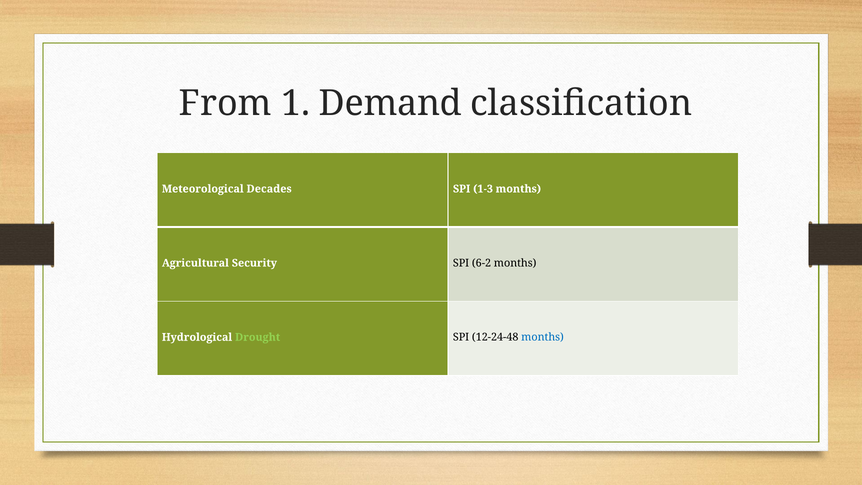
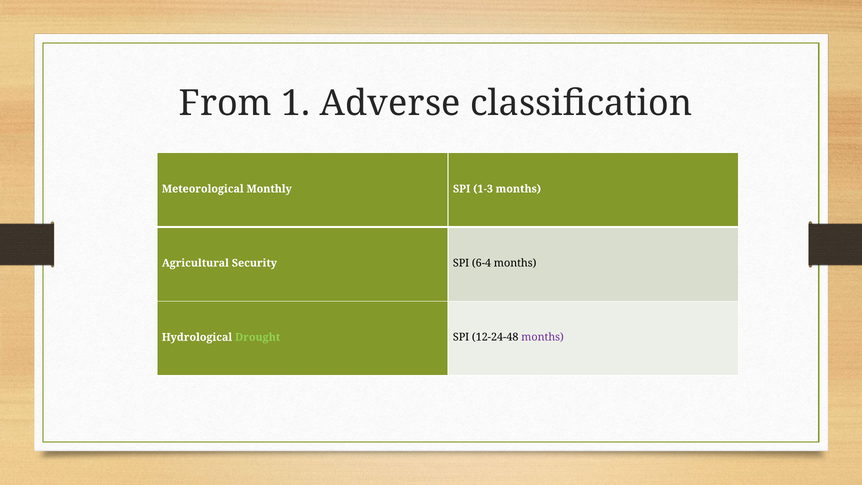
Demand: Demand -> Adverse (390, 103)
Decades: Decades -> Monthly (269, 189)
6-2: 6-2 -> 6-4 (482, 263)
months colour: blue -> purple (543, 337)
